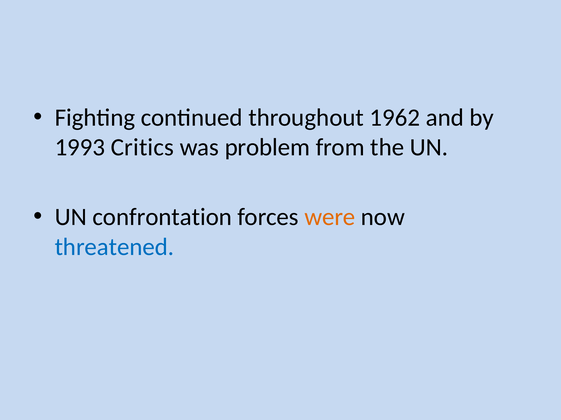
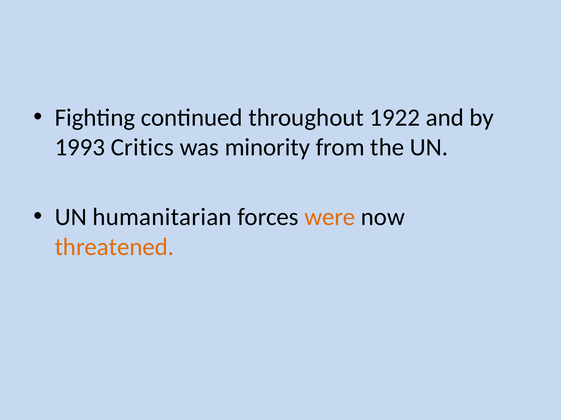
1962: 1962 -> 1922 (395, 118)
problem: problem -> minority (267, 148)
confrontation: confrontation -> humanitarian (162, 217)
threatened colour: blue -> orange (114, 247)
